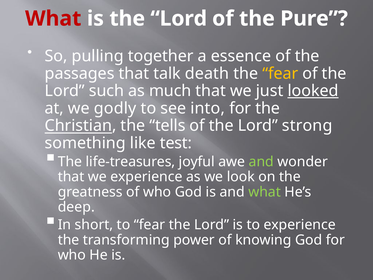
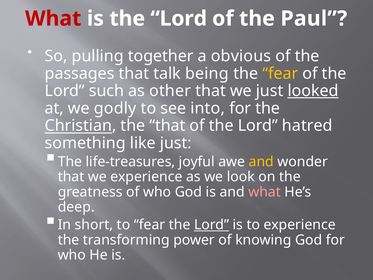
Pure: Pure -> Paul (314, 19)
essence: essence -> obvious (241, 56)
death: death -> being (207, 73)
much: much -> other (170, 91)
the tells: tells -> that (167, 126)
strong: strong -> hatred (307, 126)
like test: test -> just (176, 143)
and colour: light green -> yellow (261, 161)
what colour: light green -> pink (265, 192)
Lord underline: none -> present (212, 225)
